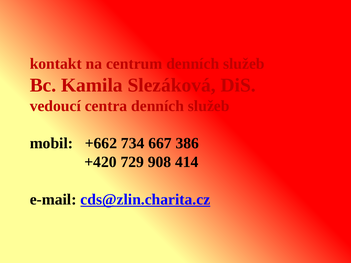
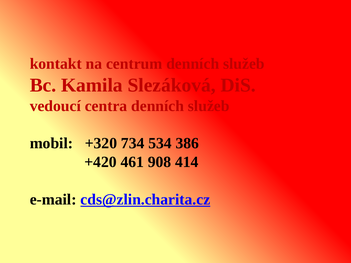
+662: +662 -> +320 (101, 143)
667: 667 -> 534 (160, 143)
729: 729 -> 461 (132, 162)
